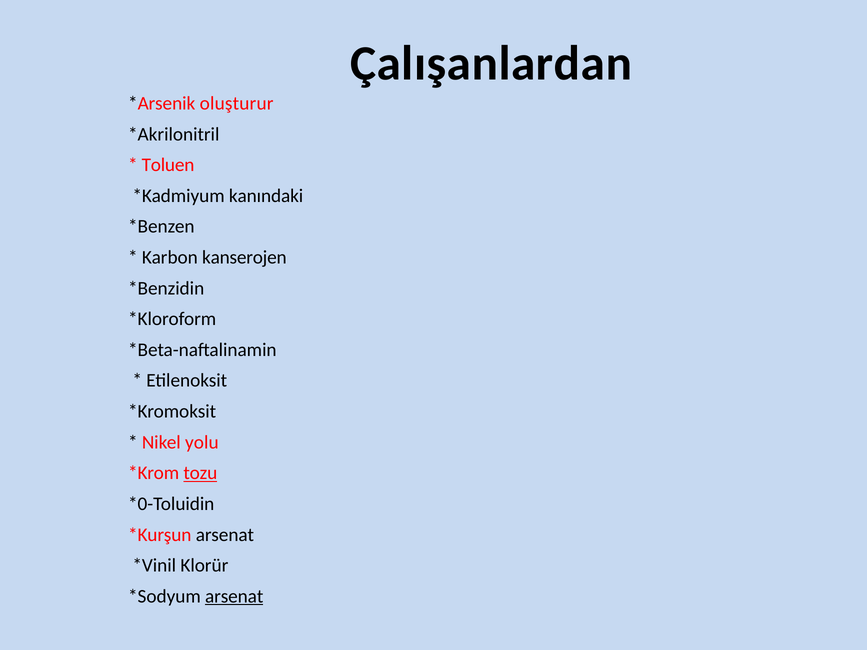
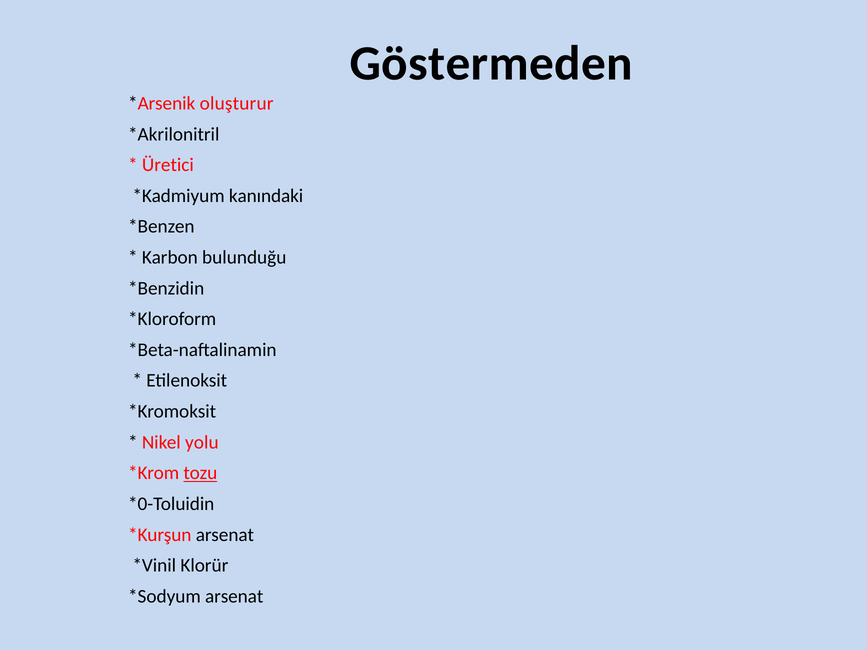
Çalışanlardan: Çalışanlardan -> Göstermeden (491, 63)
Toluen: Toluen -> Üretici (168, 165)
kanserojen: kanserojen -> bulunduğu (244, 258)
arsenat underline: present -> none (234, 597)
